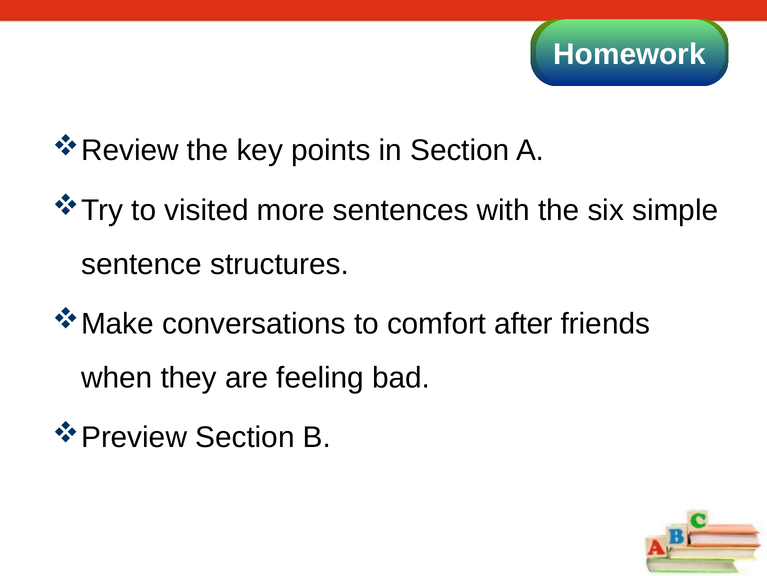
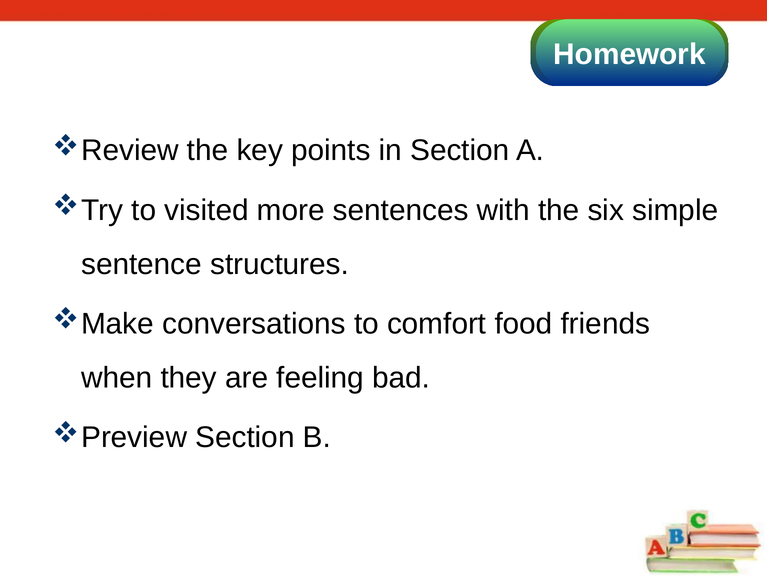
after: after -> food (524, 323)
